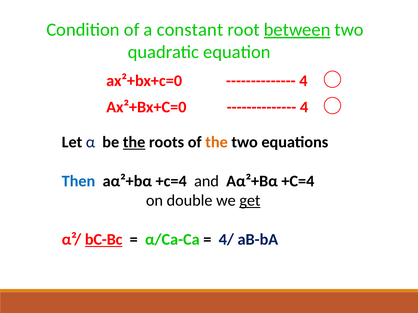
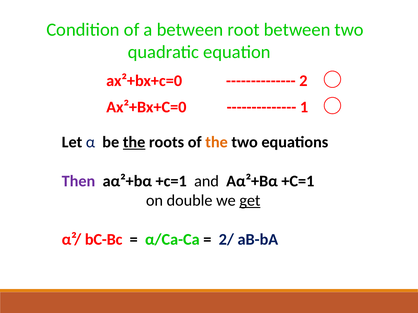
a constant: constant -> between (190, 30)
between underline: present -> none (297, 30)
4: 4 -> 2 (303, 81)
4: 4 -> 1 (304, 107)
Then colour: blue -> purple (78, 181)
+c=4: +c=4 -> +c=1 (171, 181)
and Aα²+Bα +C=4: +C=4 -> +C=1 (298, 181)
bC-Bc underline: present -> none (104, 240)
4/: 4/ -> 2/ (226, 240)
